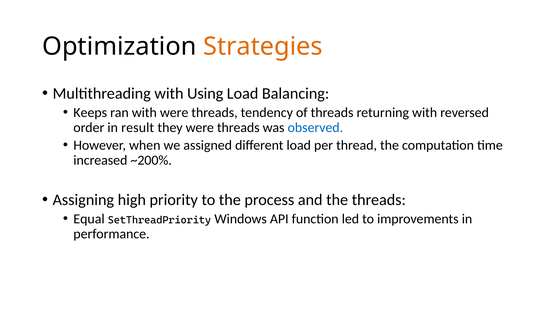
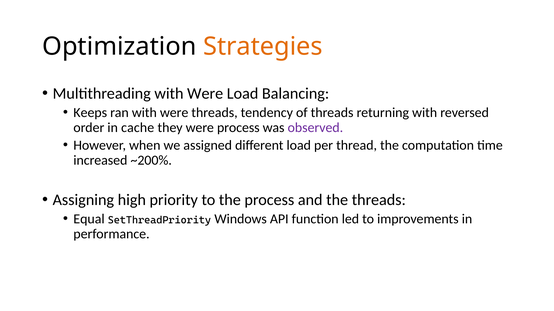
Multithreading with Using: Using -> Were (205, 94)
result: result -> cache (138, 128)
they were threads: threads -> process (238, 128)
observed colour: blue -> purple (315, 128)
